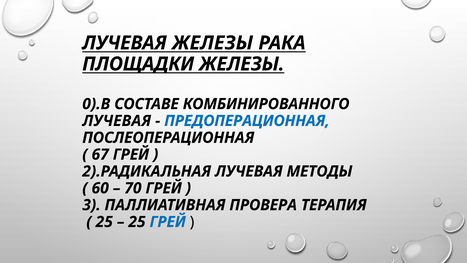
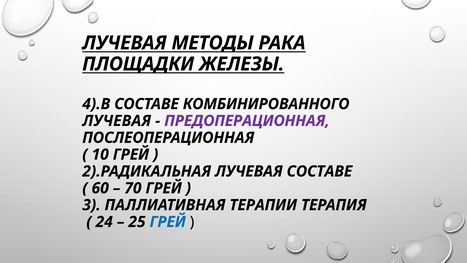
ЛУЧЕВАЯ ЖЕЛЕЗЫ: ЖЕЛЕЗЫ -> МЕТОДЫ (213, 43)
0).В: 0).В -> 4).В (96, 104)
ПРЕДОПЕРАЦИОННАЯ colour: blue -> purple (247, 121)
67: 67 -> 10 (100, 154)
ЛУЧЕВАЯ МЕТОДЫ: МЕТОДЫ -> СОСТАВЕ (319, 171)
ПРОВЕРА: ПРОВЕРА -> ТЕРАПИИ (263, 205)
25: 25 -> 24 (104, 222)
